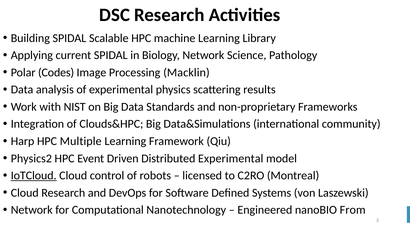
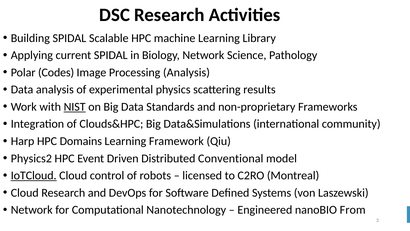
Processing Macklin: Macklin -> Analysis (186, 72)
NIST underline: none -> present (75, 107)
Multiple: Multiple -> Domains (81, 141)
Distributed Experimental: Experimental -> Conventional (231, 158)
